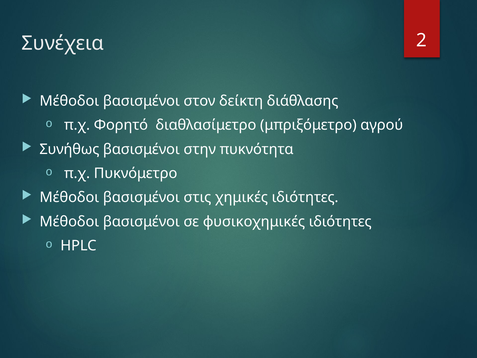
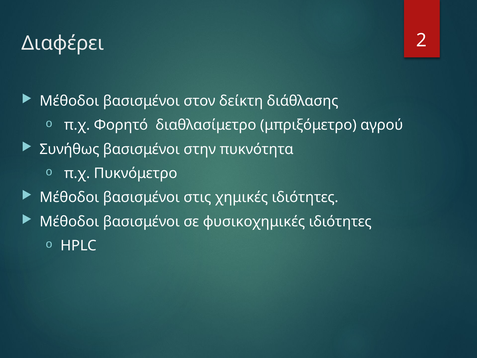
Συνέχεια: Συνέχεια -> Διαφέρει (63, 43)
